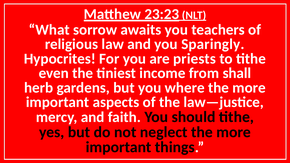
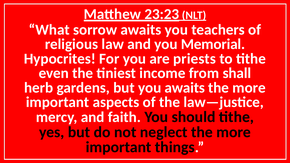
Sparingly: Sparingly -> Memorial (213, 44)
you where: where -> awaits (185, 88)
